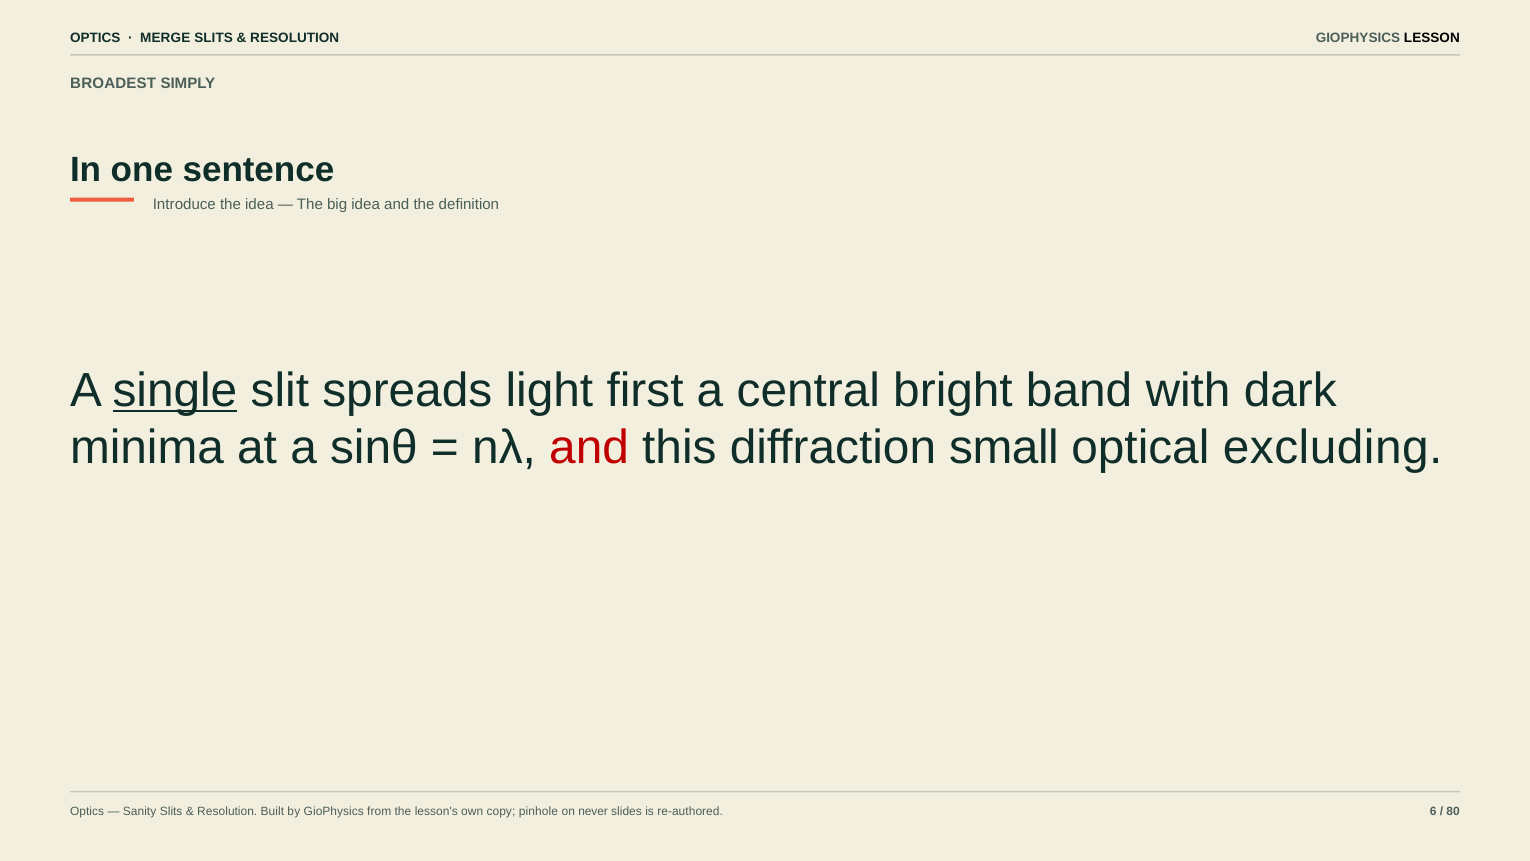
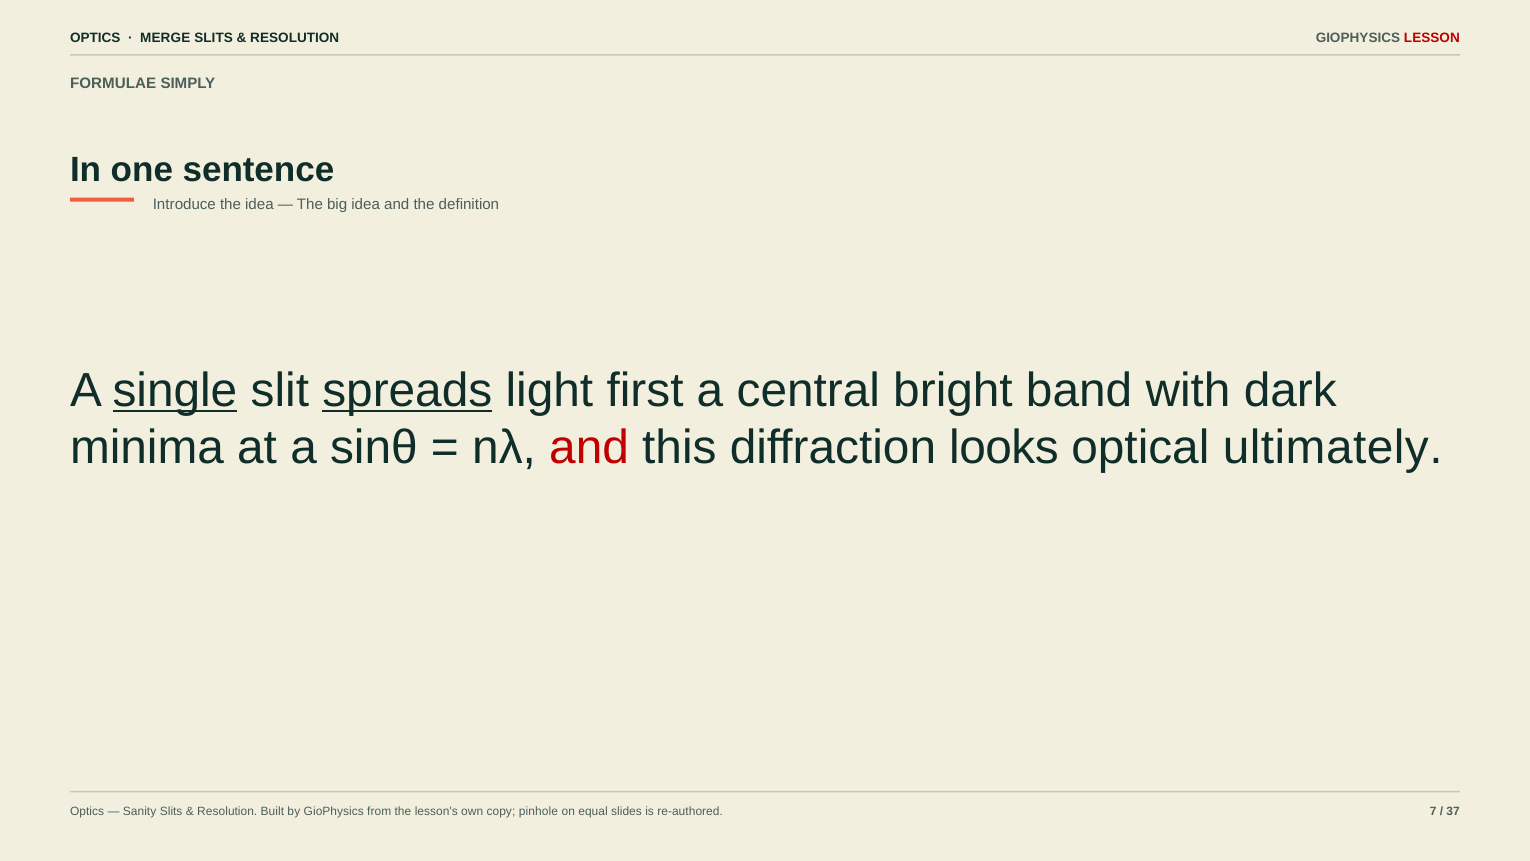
LESSON colour: black -> red (1432, 38)
BROADEST: BROADEST -> FORMULAE (113, 83)
spreads underline: none -> present (407, 390)
small: small -> looks (1004, 448)
excluding: excluding -> ultimately (1333, 448)
never: never -> equal (593, 811)
6: 6 -> 7 (1433, 811)
80: 80 -> 37 (1453, 811)
